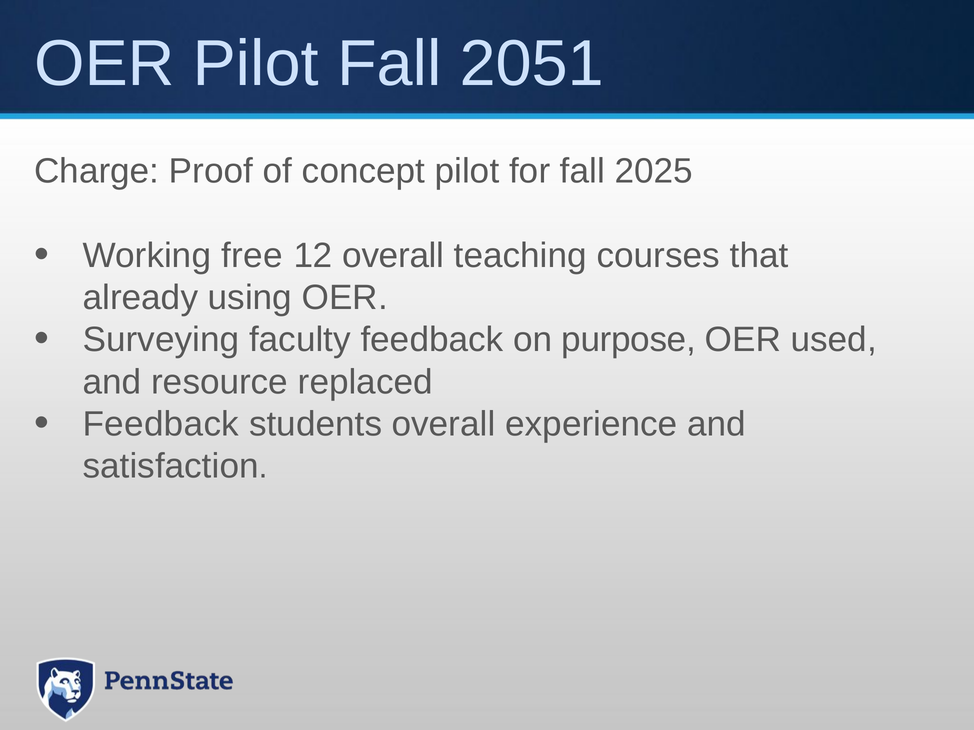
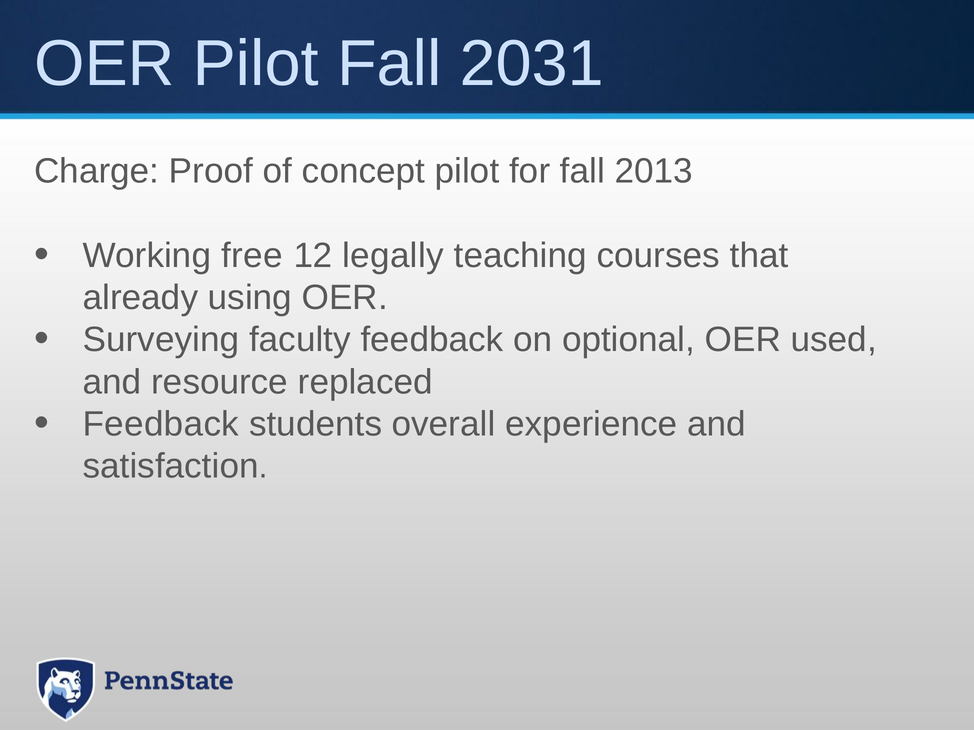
2051: 2051 -> 2031 (532, 64)
2025: 2025 -> 2013 (654, 171)
12 overall: overall -> legally (393, 256)
purpose: purpose -> optional (628, 340)
